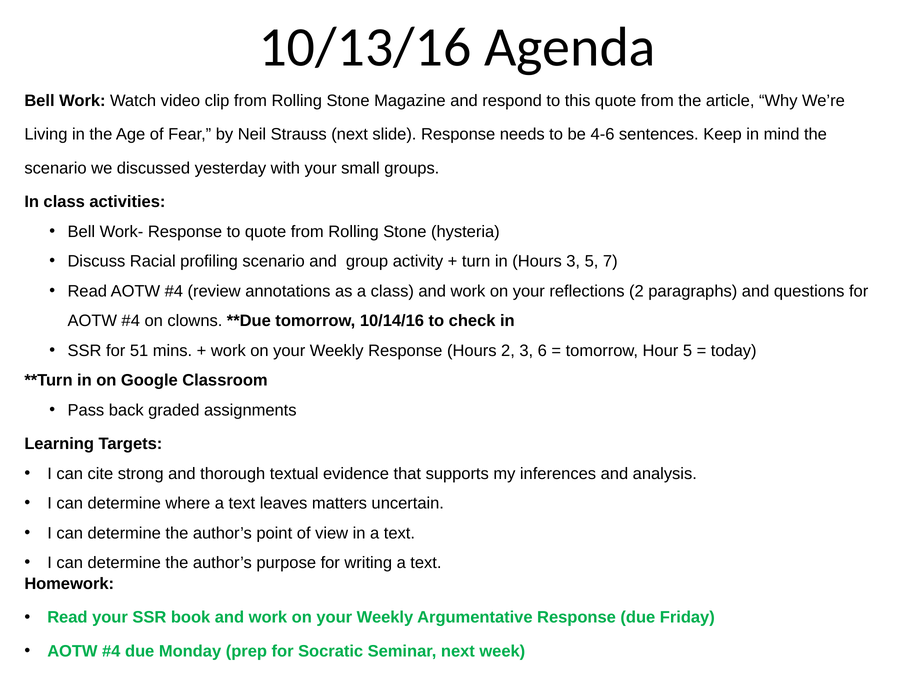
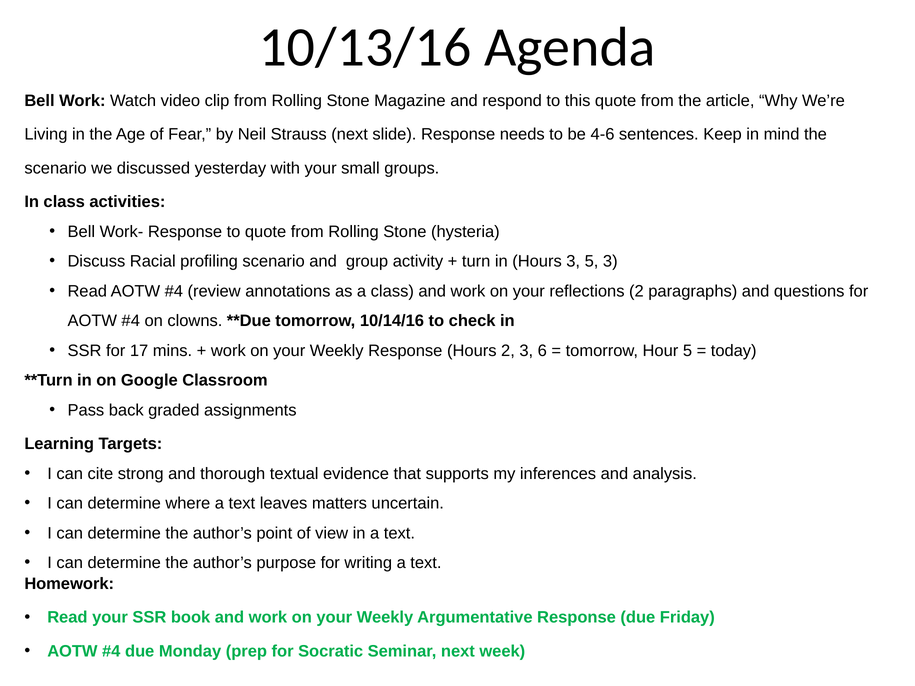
5 7: 7 -> 3 (610, 262)
51: 51 -> 17 (139, 351)
